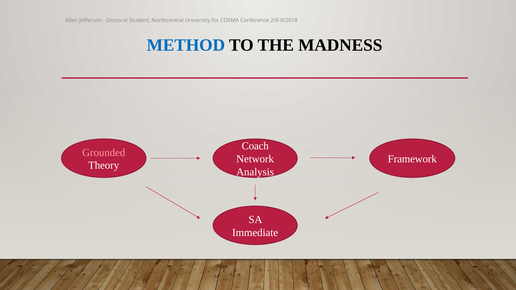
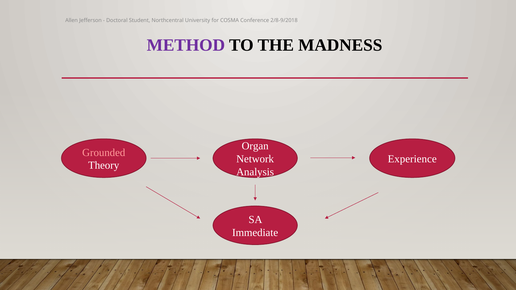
METHOD colour: blue -> purple (186, 45)
Coach: Coach -> Organ (255, 146)
Framework: Framework -> Experience (412, 159)
